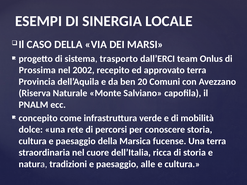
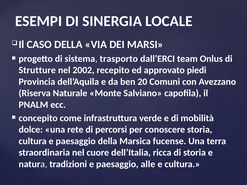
Prossima: Prossima -> Strutture (37, 70)
approvato terra: terra -> piedi (197, 70)
